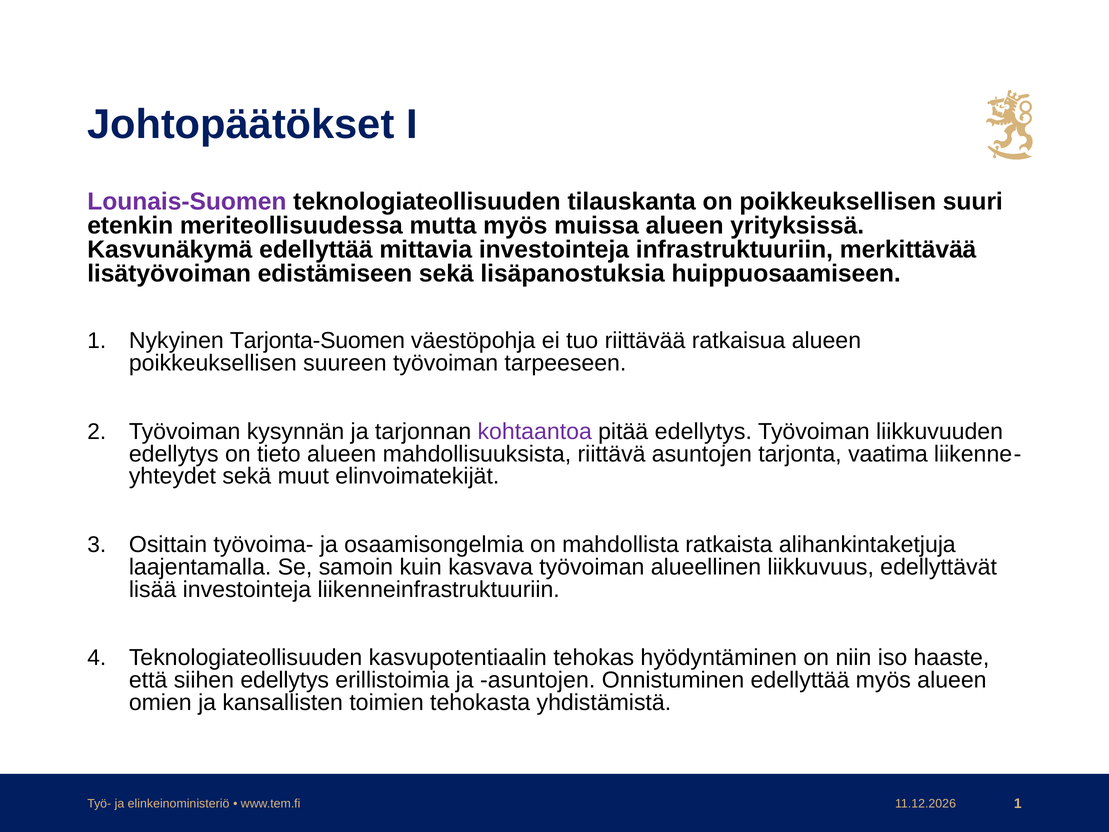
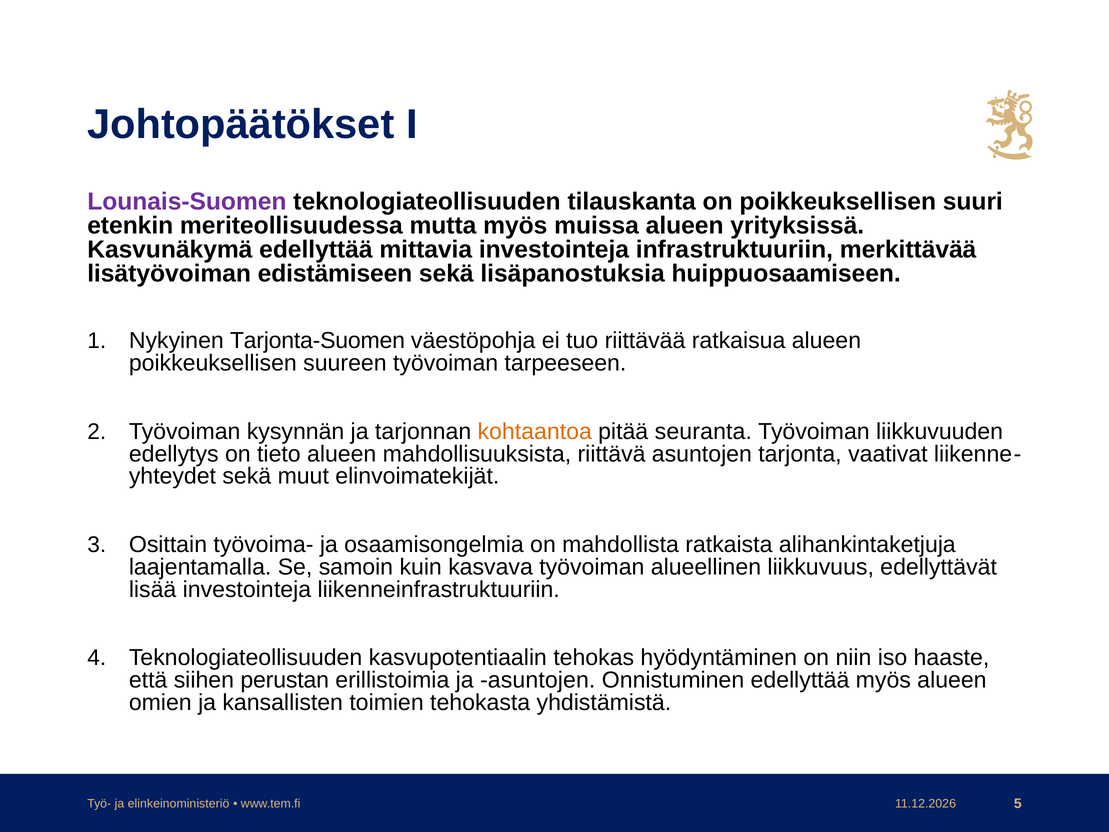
kohtaantoa colour: purple -> orange (535, 431)
pitää edellytys: edellytys -> seuranta (703, 431)
vaatima: vaatima -> vaativat (888, 454)
siihen edellytys: edellytys -> perustan (285, 680)
1: 1 -> 5 (1018, 804)
